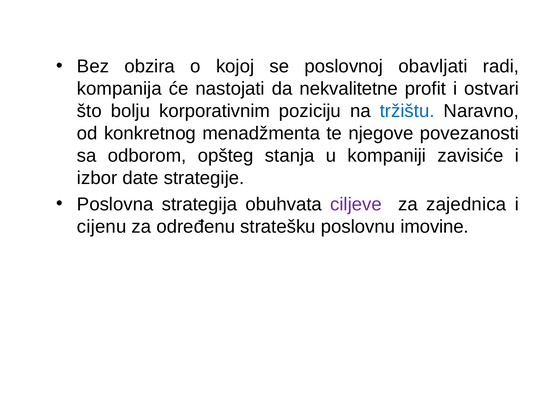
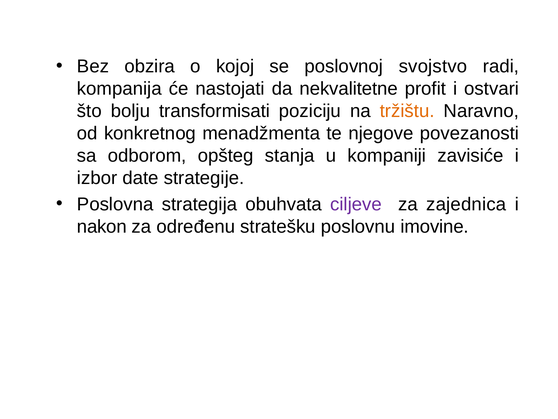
obavljati: obavljati -> svojstvo (433, 66)
korporativnim: korporativnim -> transformisati (215, 111)
tržištu colour: blue -> orange (407, 111)
cijenu: cijenu -> nakon (102, 226)
